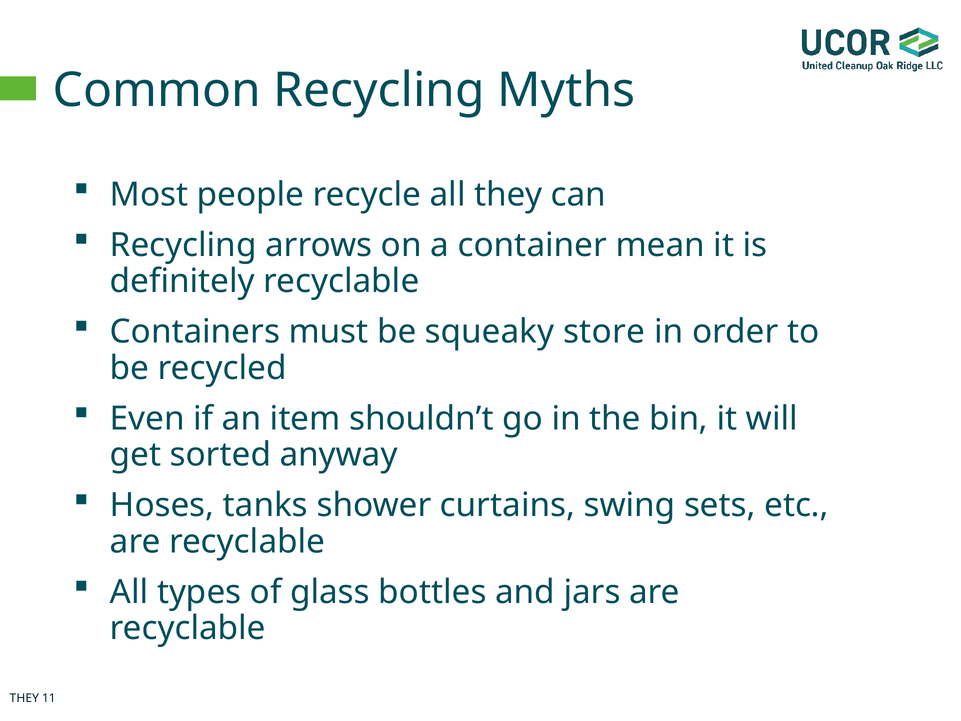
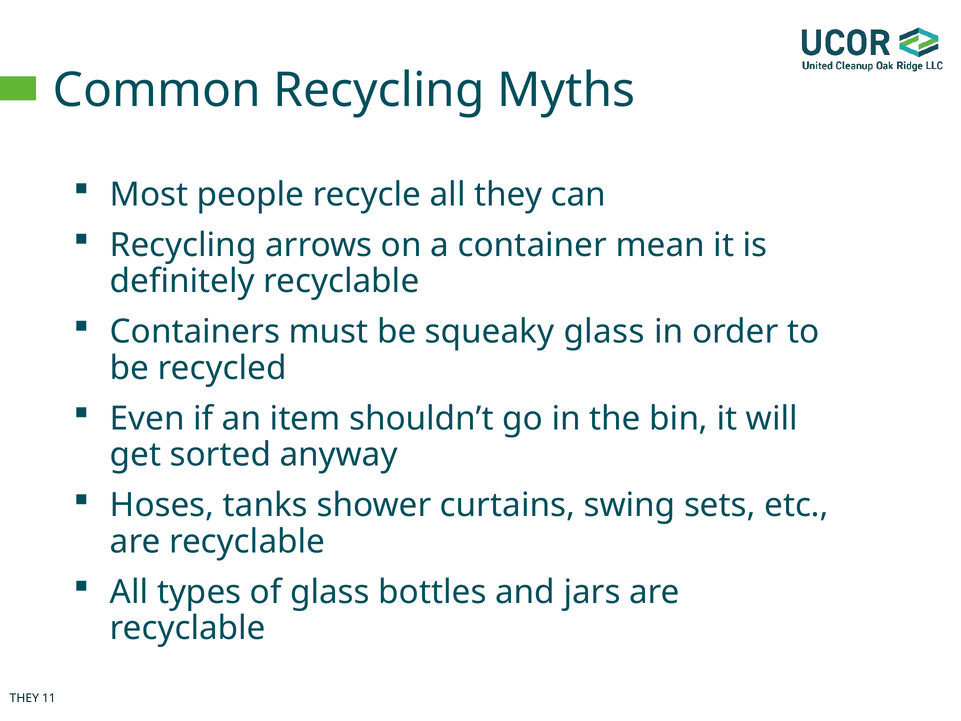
squeaky store: store -> glass (604, 332)
